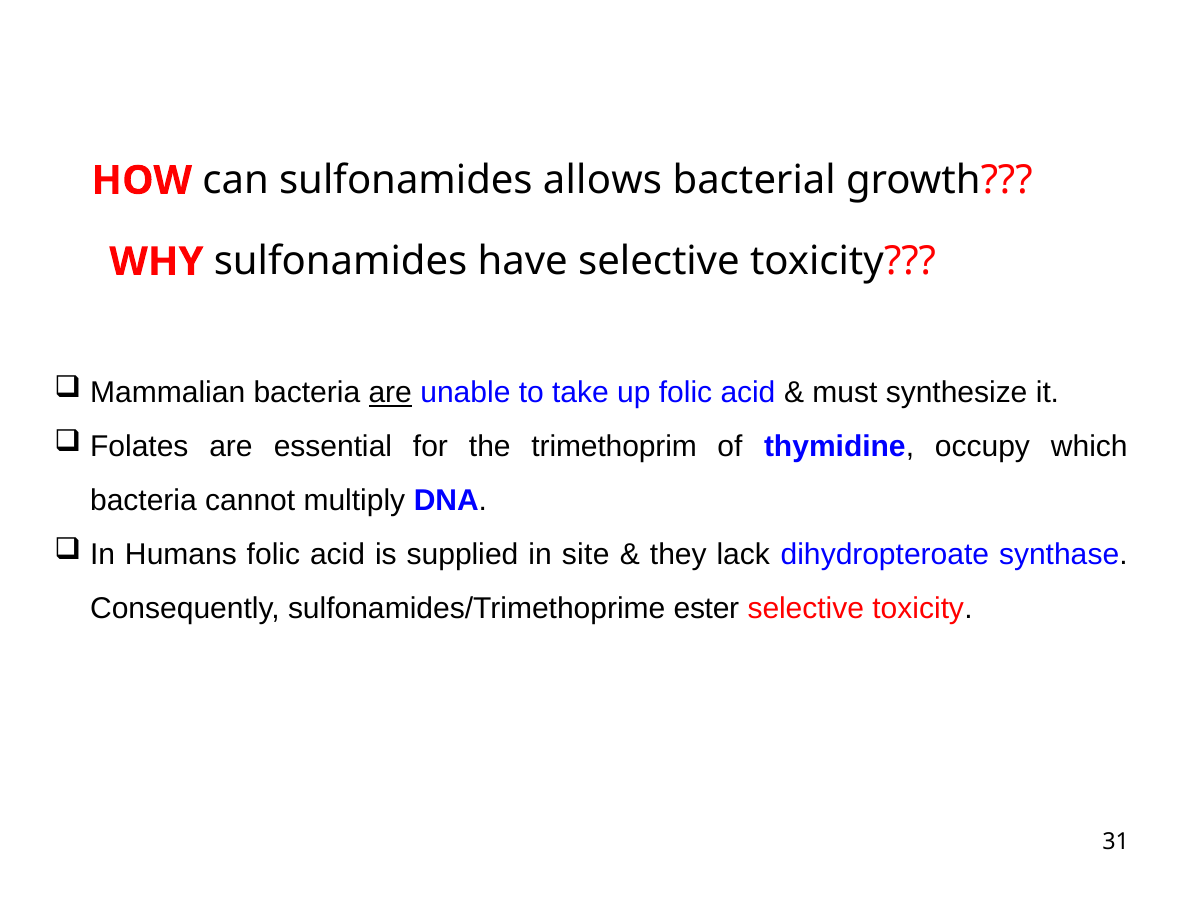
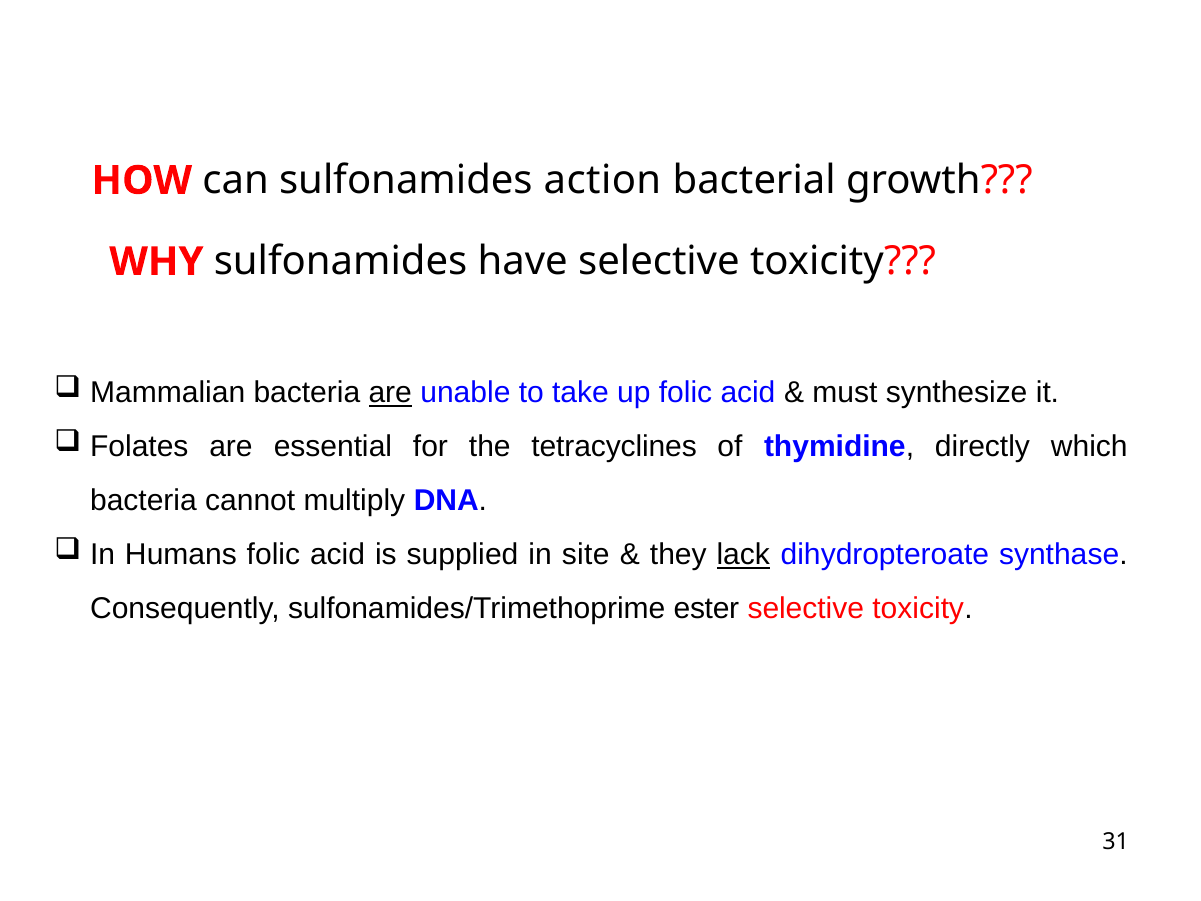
allows: allows -> action (602, 181)
trimethoprim: trimethoprim -> tetracyclines (614, 447)
occupy: occupy -> directly (982, 447)
lack underline: none -> present (743, 555)
